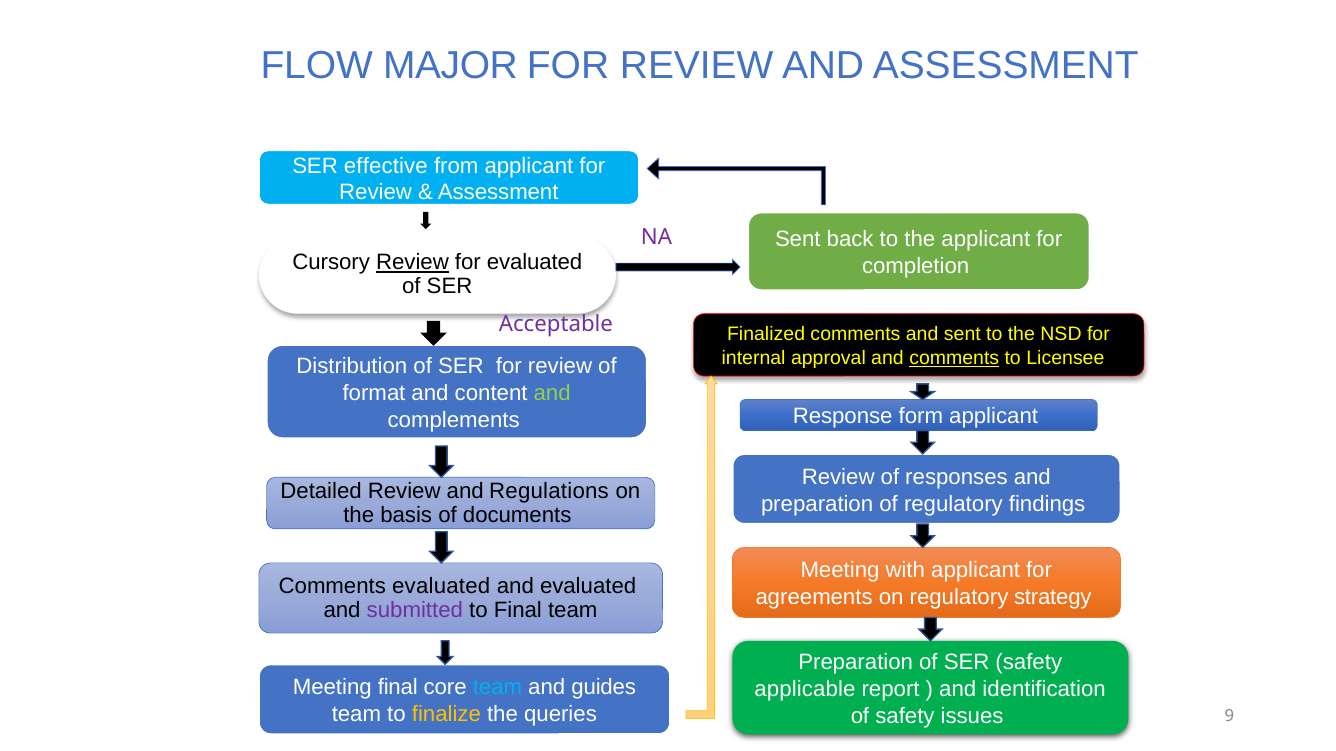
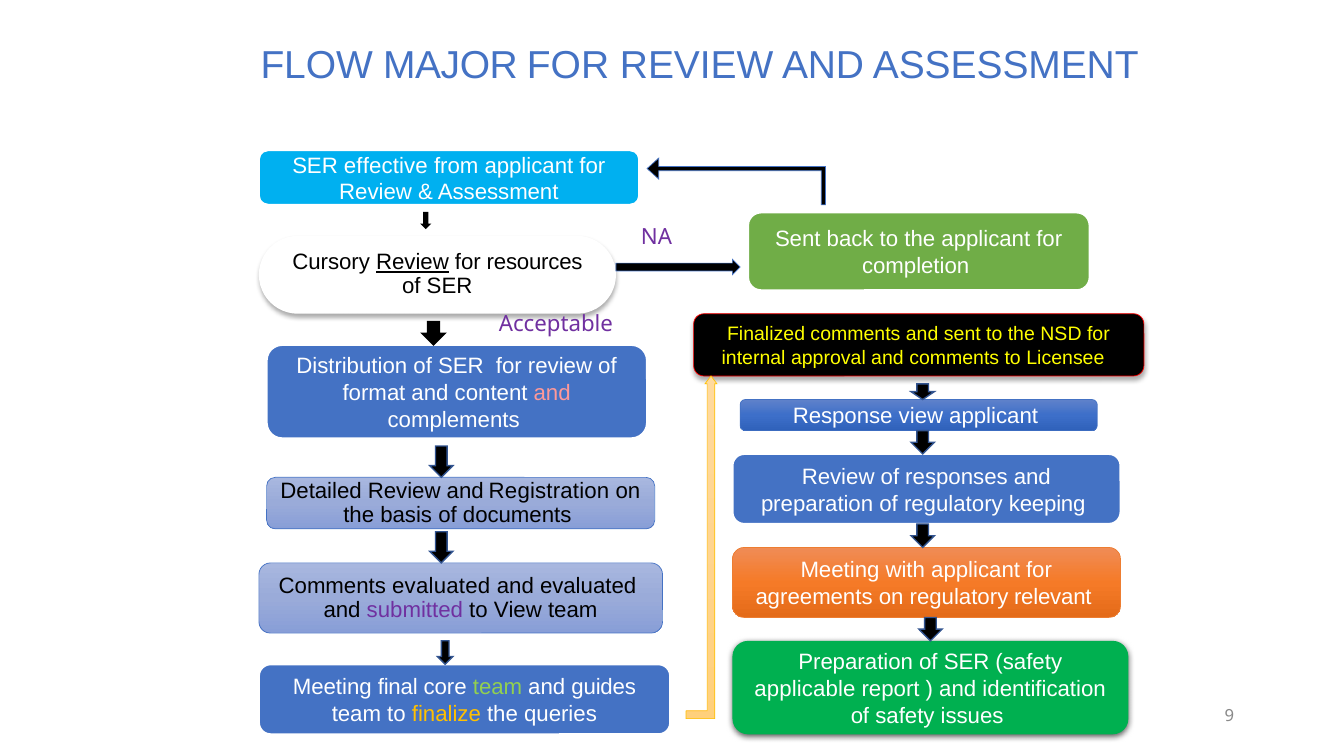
for evaluated: evaluated -> resources (535, 263)
comments underline: present -> none (954, 358)
and colour: light green -> pink (552, 393)
Response form: form -> view (921, 417)
Regulations: Regulations -> Registration (549, 491)
findings: findings -> keeping (1047, 504)
strategy: strategy -> relevant (1053, 598)
to Final: Final -> View (518, 610)
team colour: light blue -> light green (498, 688)
